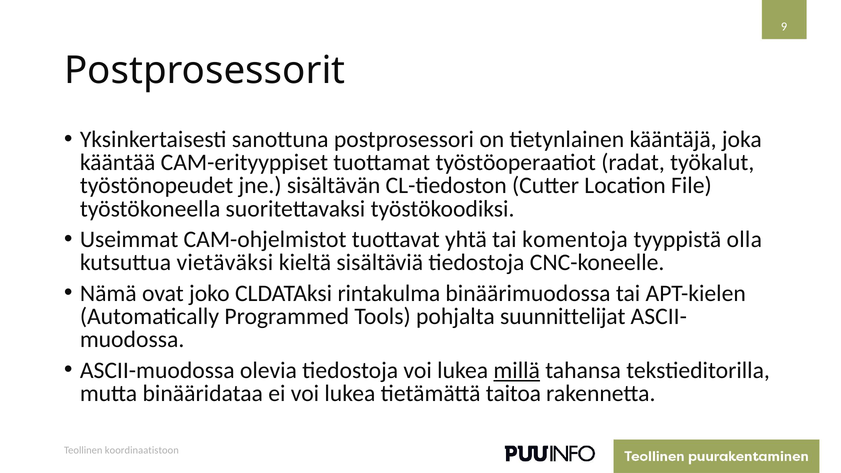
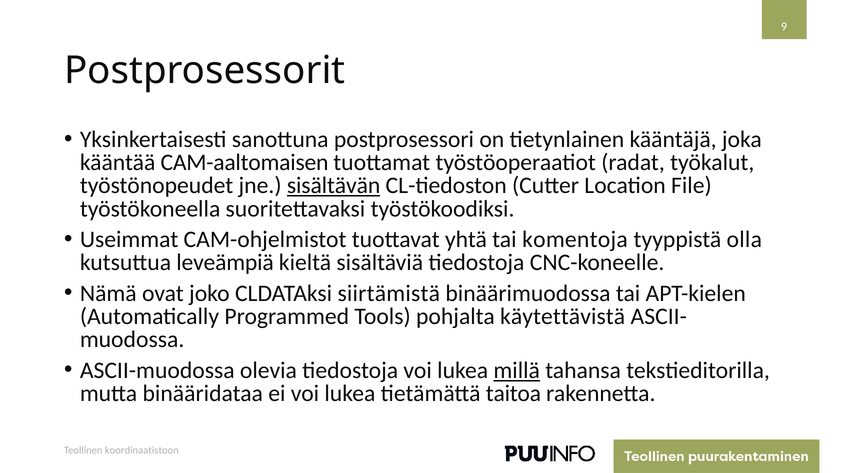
CAM-erityyppiset: CAM-erityyppiset -> CAM-aaltomaisen (244, 163)
sisältävän underline: none -> present (334, 186)
vietäväksi: vietäväksi -> leveämpiä (225, 263)
rintakulma: rintakulma -> siirtämistä (389, 294)
suunnittelijat: suunnittelijat -> käytettävistä (563, 317)
